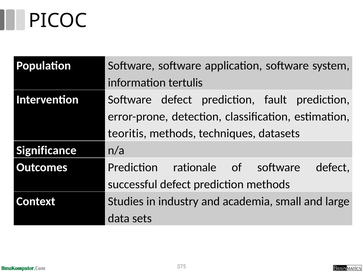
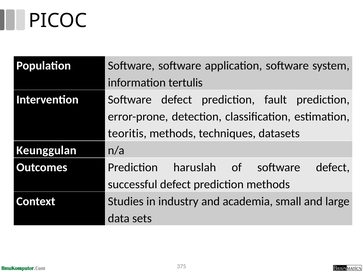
Significance: Significance -> Keunggulan (46, 151)
rationale: rationale -> haruslah (195, 168)
